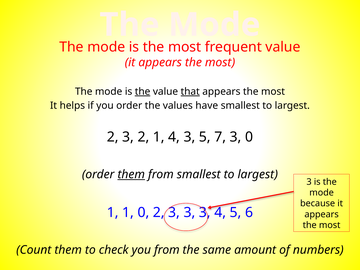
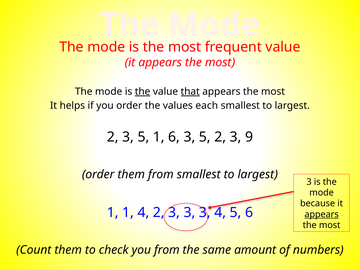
have: have -> each (207, 106)
2 3 2: 2 -> 5 (143, 137)
1 4: 4 -> 6 (174, 137)
5 7: 7 -> 2 (220, 137)
3 0: 0 -> 9 (249, 137)
them underline: present -> none (131, 175)
1 0: 0 -> 4 (143, 213)
appears underline: none -> present (322, 214)
